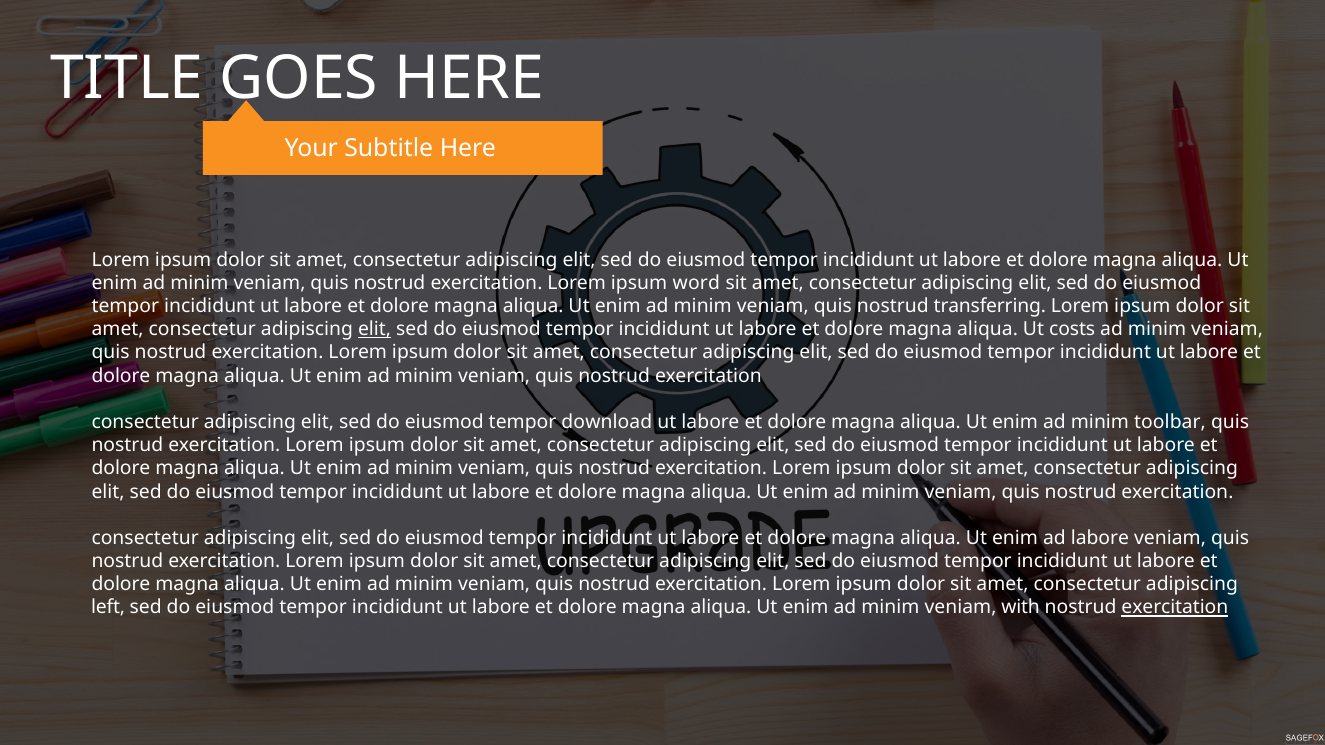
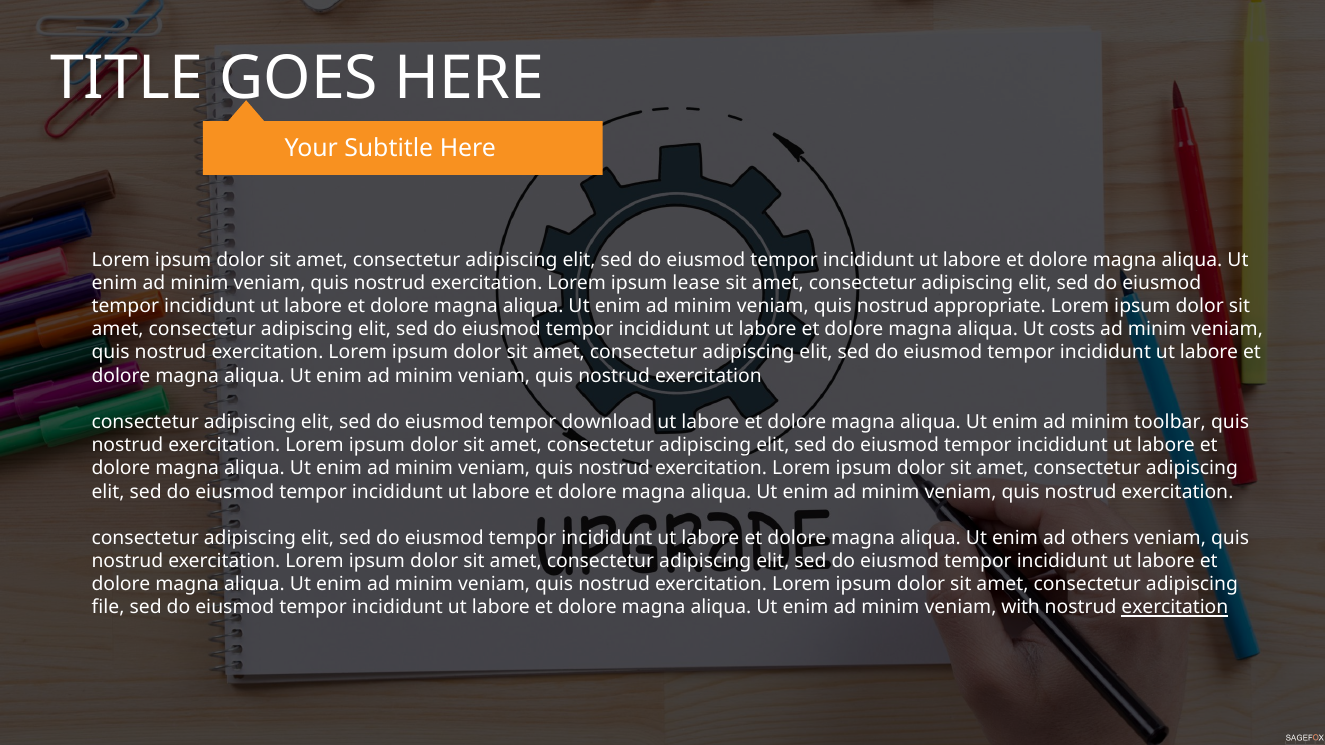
word: word -> lease (696, 283)
transferring: transferring -> appropriate (990, 306)
elit underline: present -> none (375, 329)
ad labore: labore -> others (1100, 538)
left: left -> file (108, 608)
